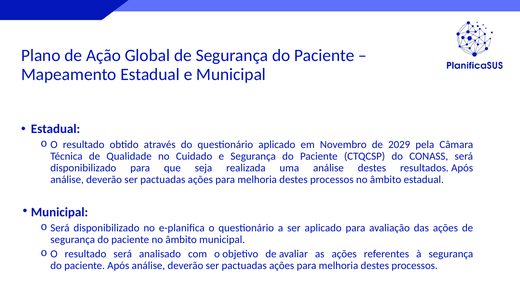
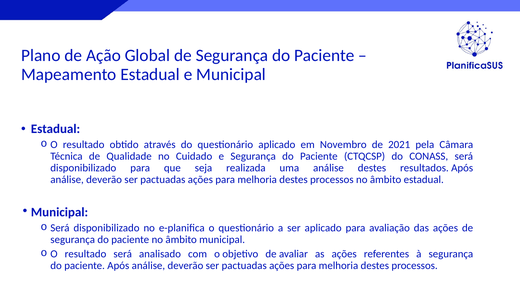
2029: 2029 -> 2021 (399, 145)
